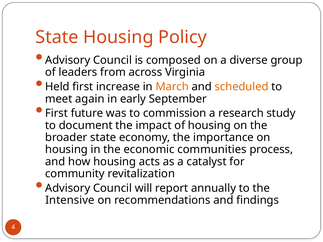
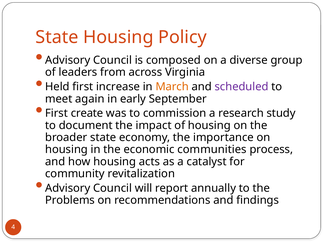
scheduled colour: orange -> purple (242, 87)
future: future -> create (87, 113)
Intensive: Intensive -> Problems (70, 200)
